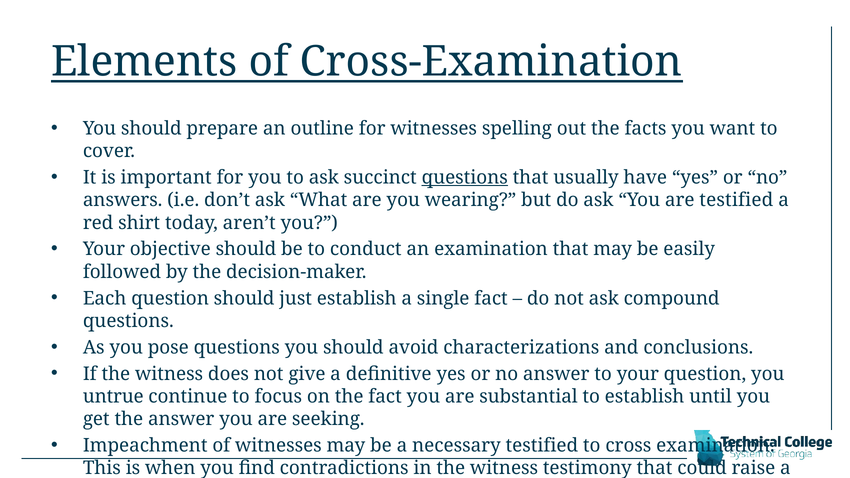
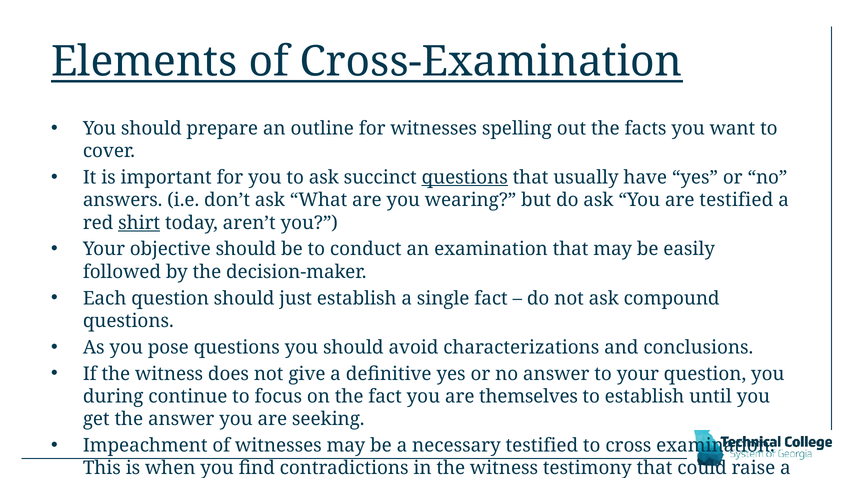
shirt underline: none -> present (139, 223)
untrue: untrue -> during (113, 397)
substantial: substantial -> themselves (529, 397)
